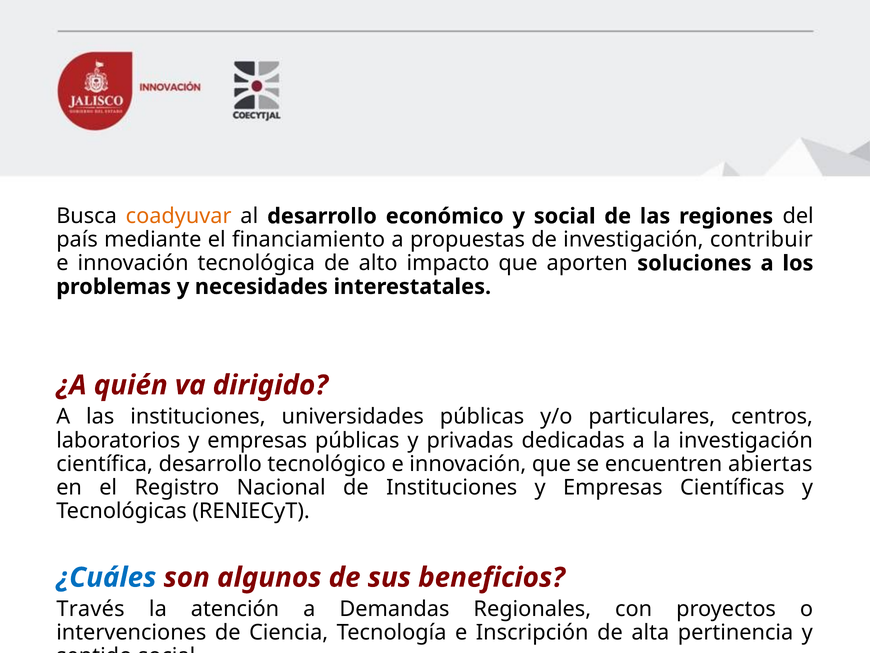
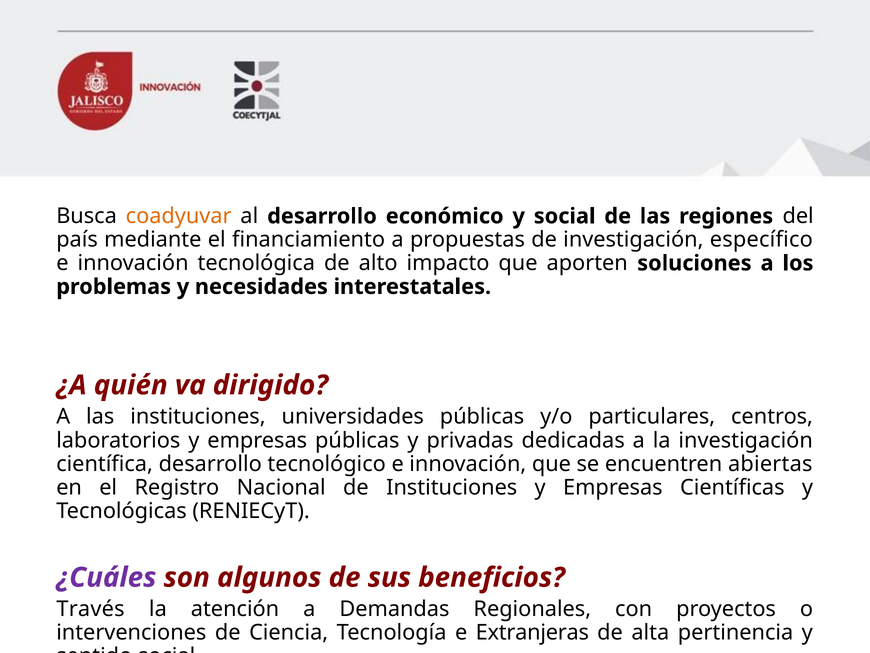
contribuir: contribuir -> específico (761, 240)
¿Cuáles colour: blue -> purple (106, 577)
Inscripción: Inscripción -> Extranjeras (532, 632)
